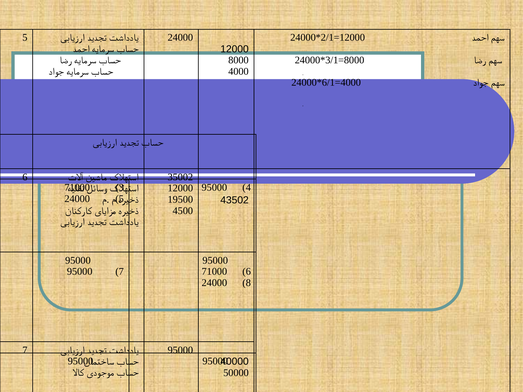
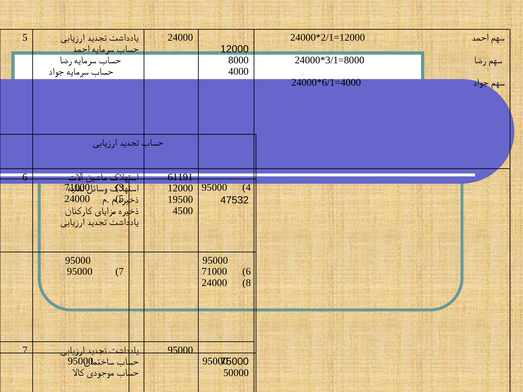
35002: 35002 -> 61191 (180, 177)
43502: 43502 -> 47532 (235, 200)
40000: 40000 -> 75000 (235, 362)
